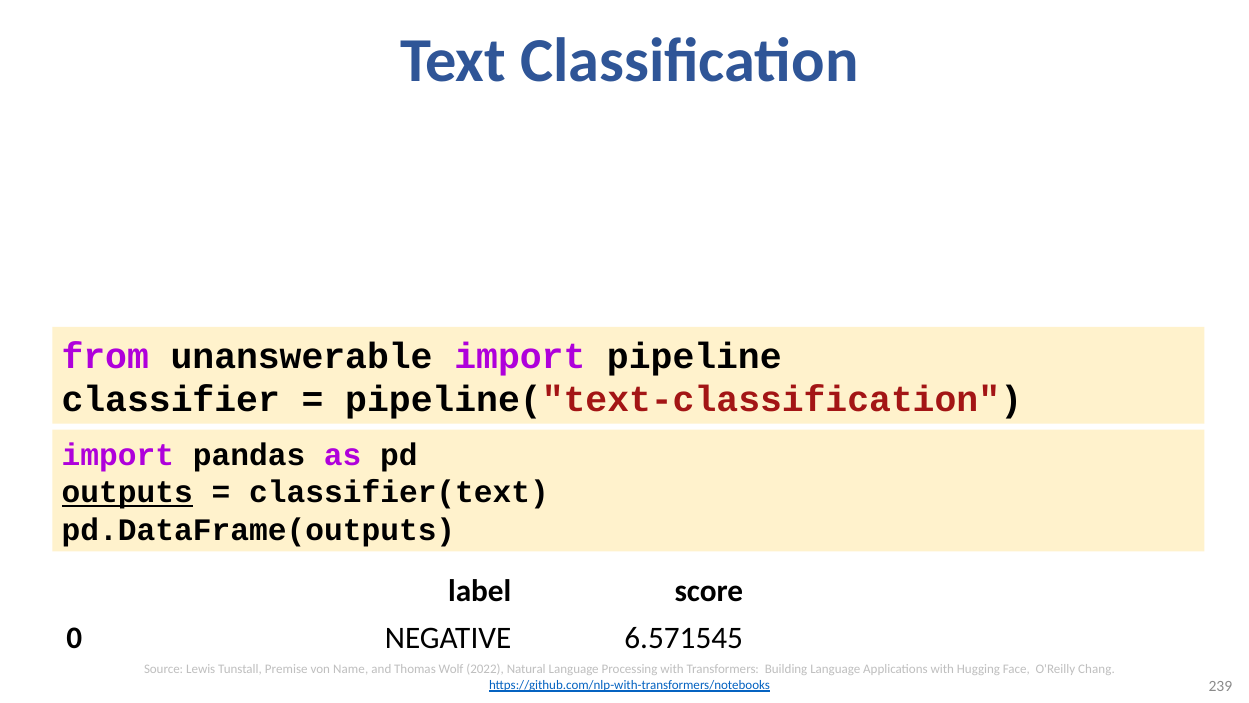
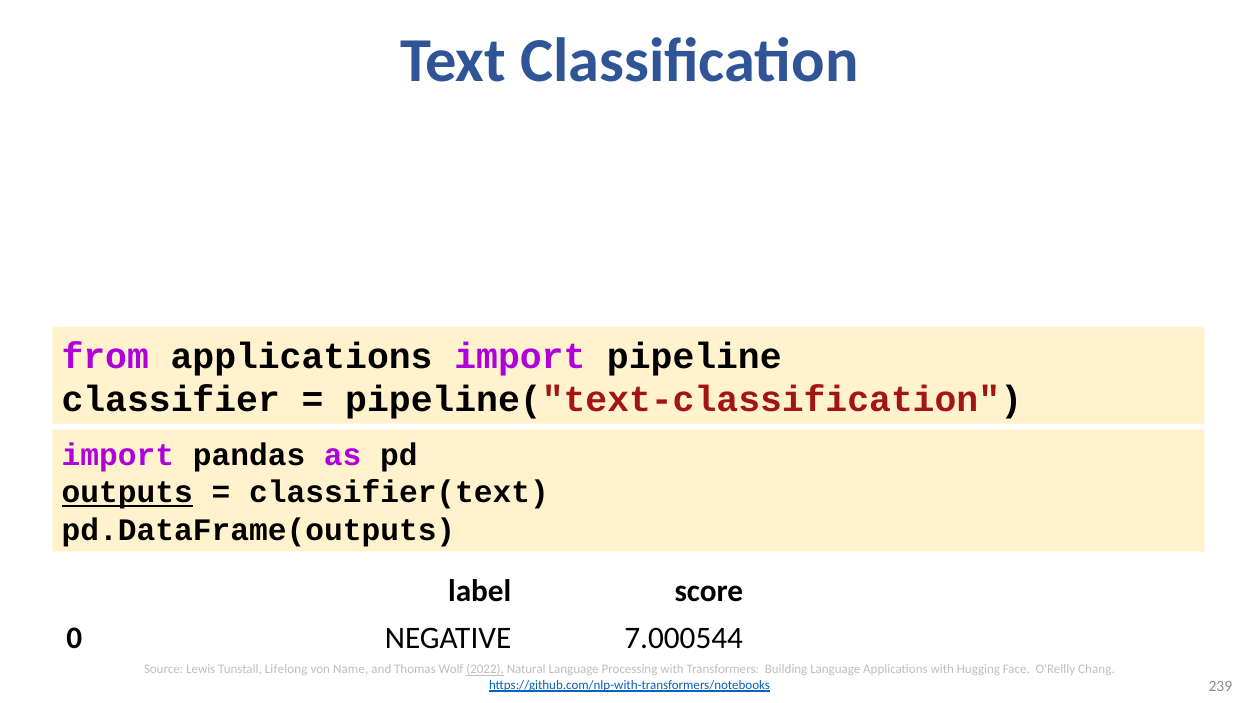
from unanswerable: unanswerable -> applications (302, 356)
6.571545: 6.571545 -> 7.000544 (684, 637)
Premise: Premise -> Lifelong (286, 669)
2022 underline: none -> present (485, 669)
